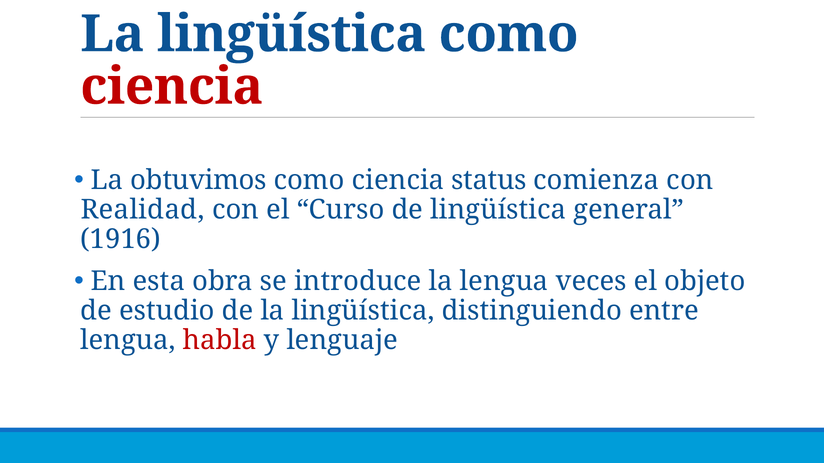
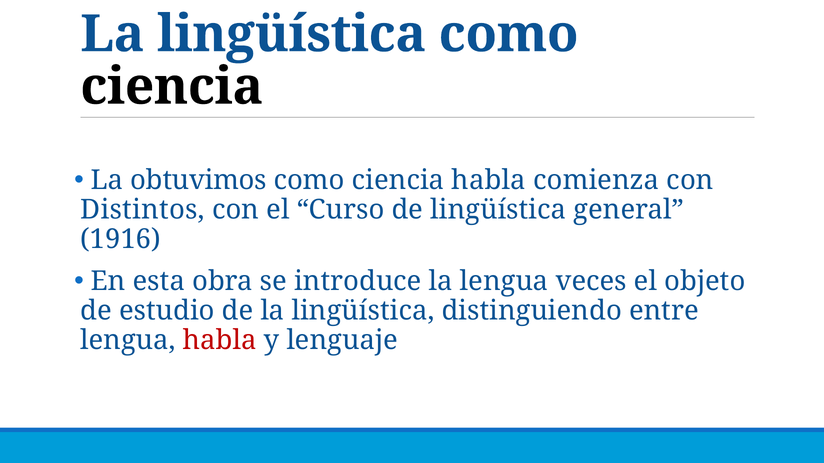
ciencia colour: red -> black (172, 87)
ciencia status: status -> habla (489, 180)
Realidad: Realidad -> Distintos (143, 210)
